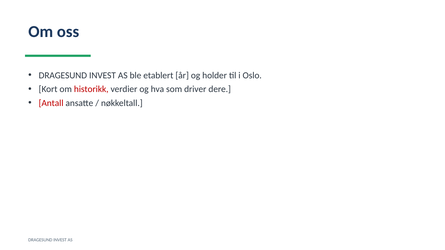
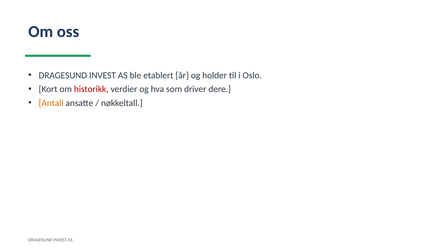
Antall colour: red -> orange (51, 103)
